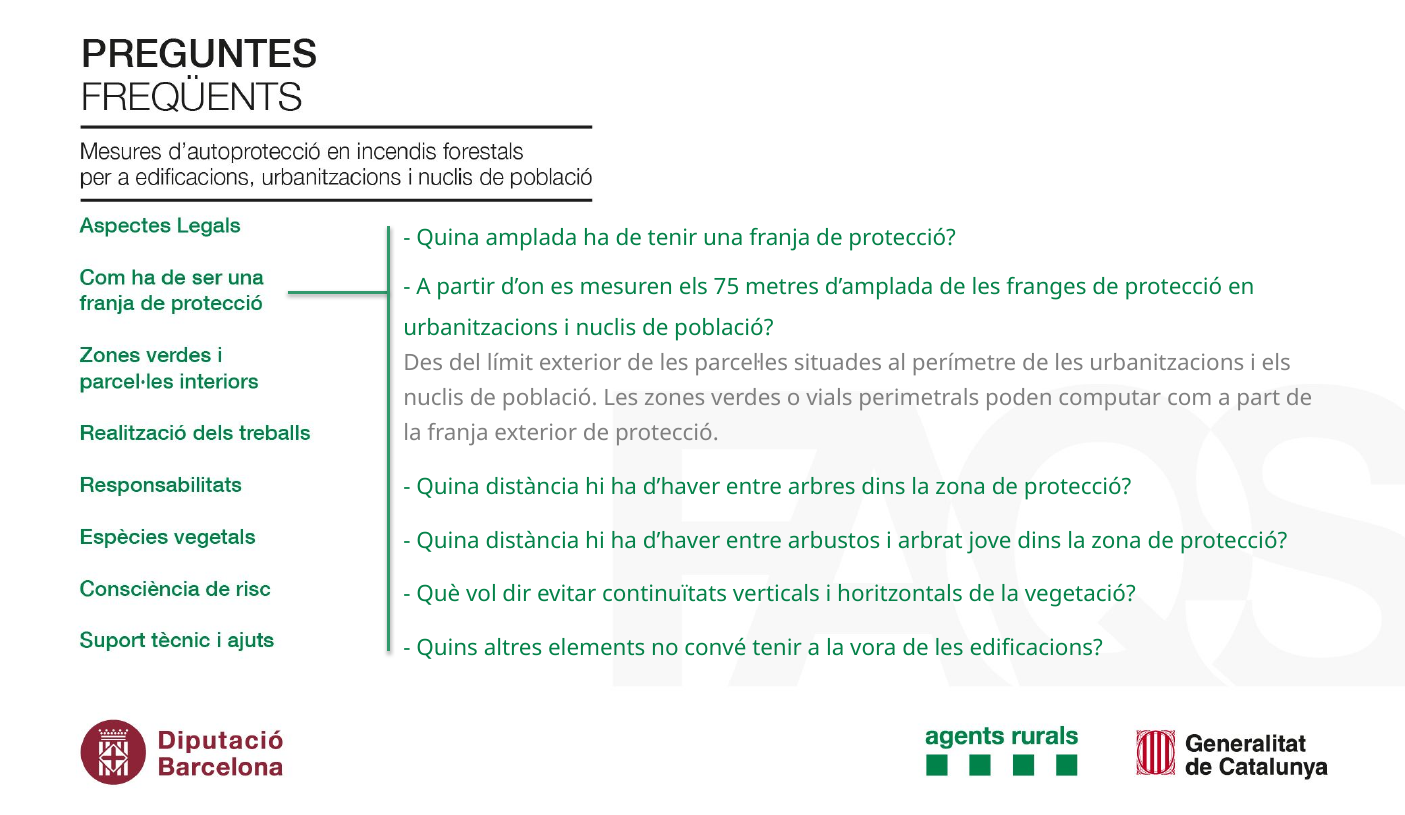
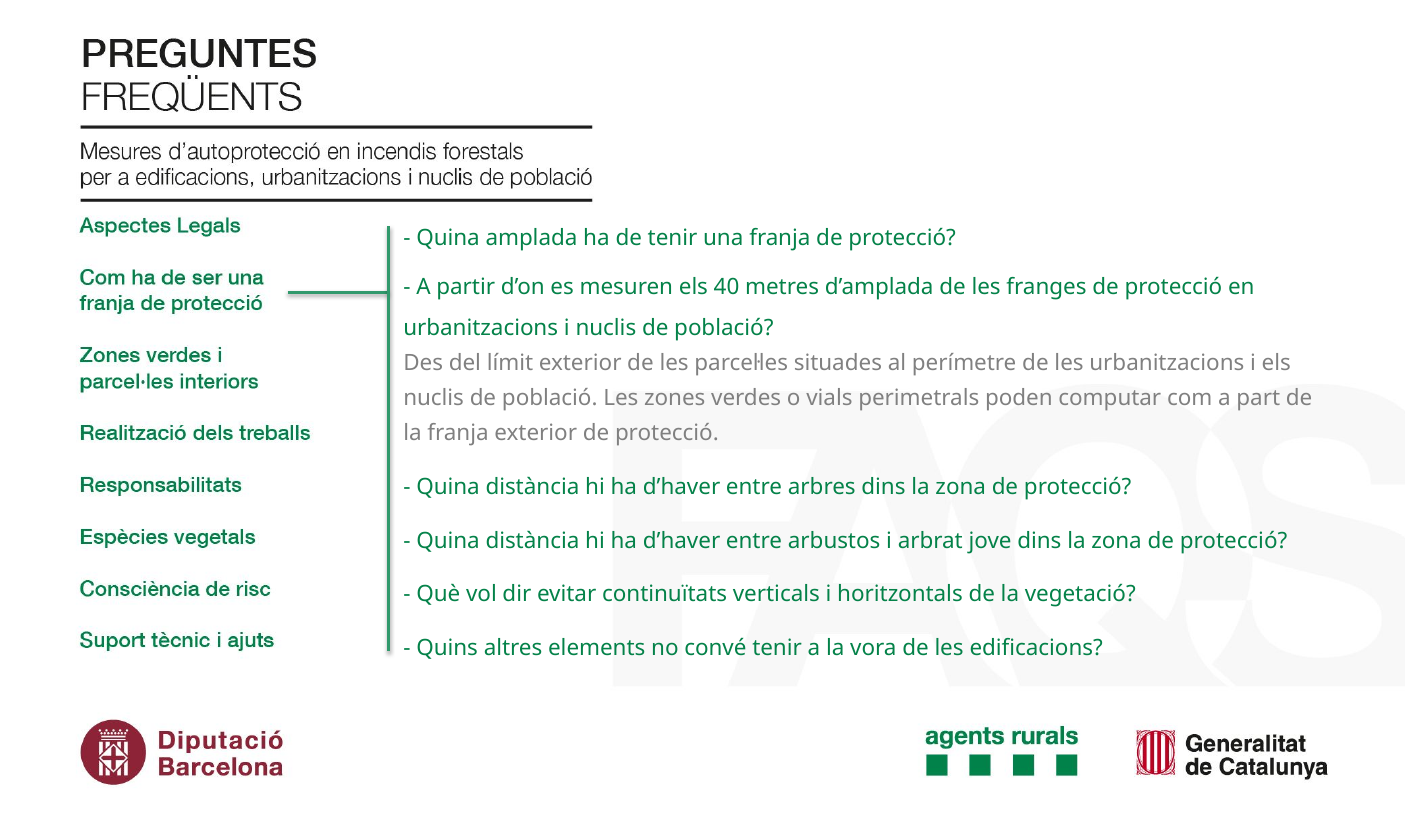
75: 75 -> 40 (727, 288)
